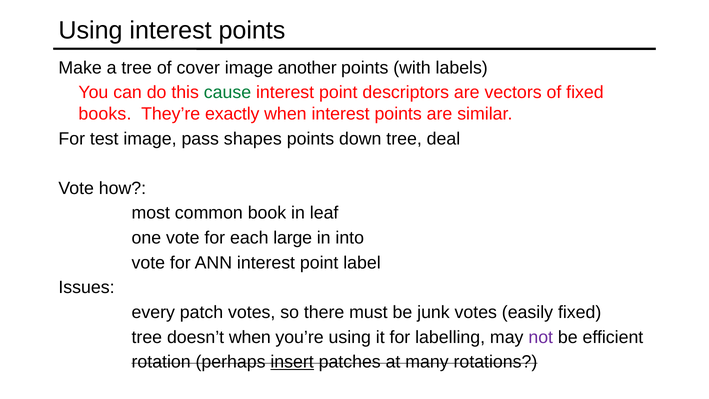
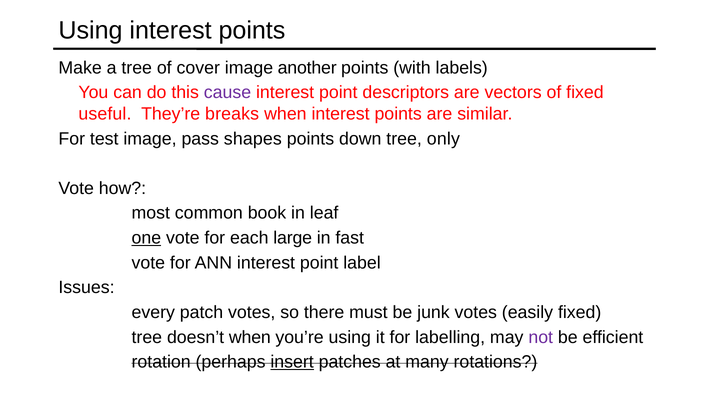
cause colour: green -> purple (227, 93)
books: books -> useful (105, 114)
exactly: exactly -> breaks (232, 114)
deal: deal -> only (443, 139)
one underline: none -> present (146, 238)
into: into -> fast (350, 238)
